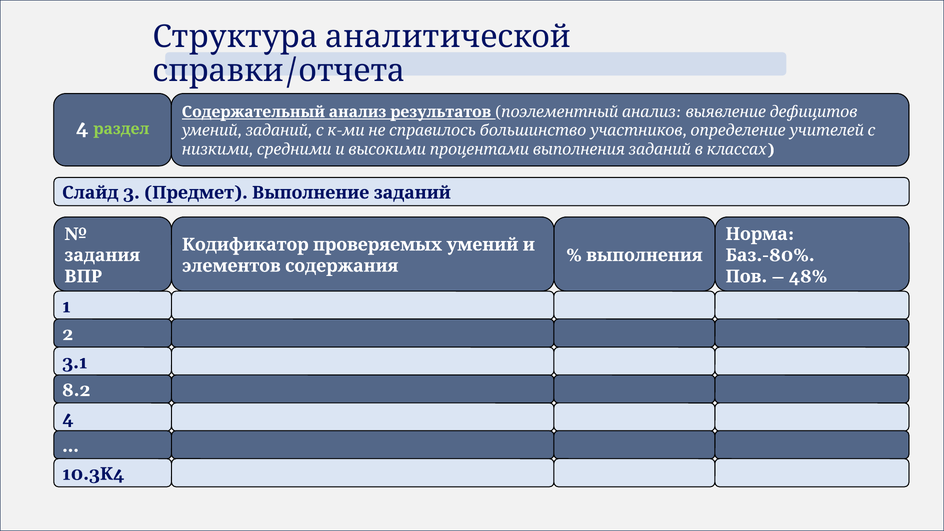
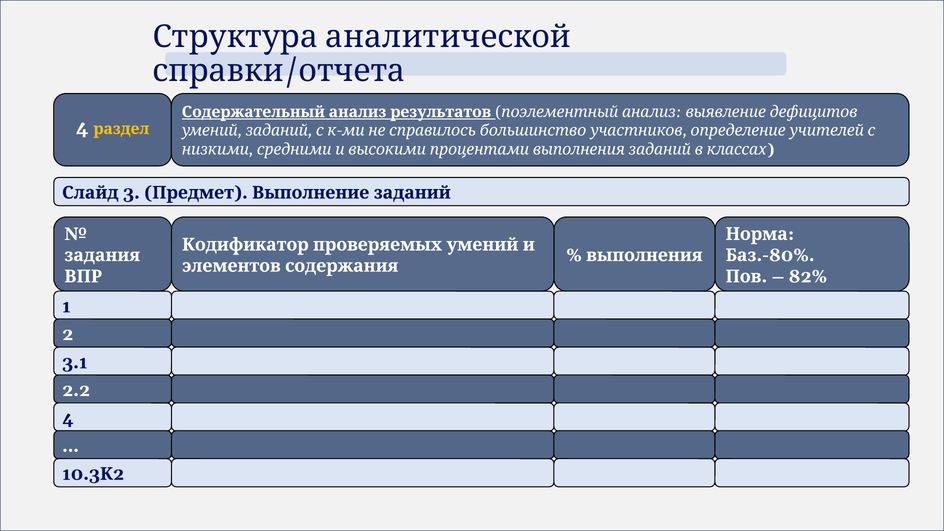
раздел colour: light green -> yellow (121, 129)
48%: 48% -> 82% (808, 277)
8.2: 8.2 -> 2.2 (76, 390)
4: 4 -> 2 (119, 474)
